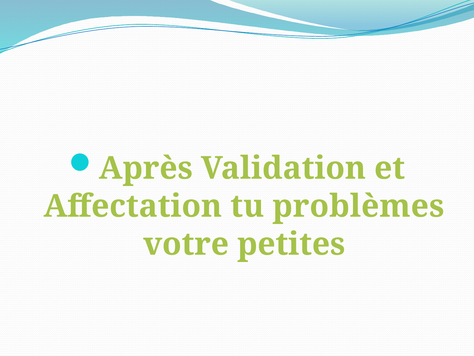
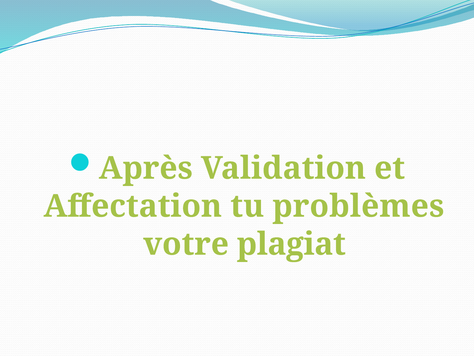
petites: petites -> plagiat (291, 244)
